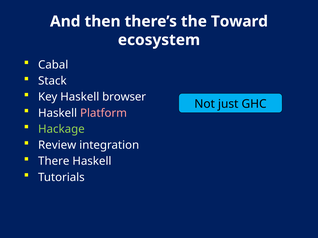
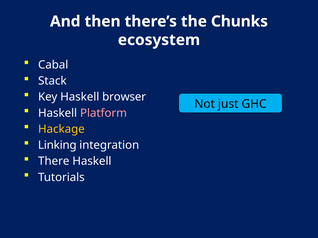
Toward: Toward -> Chunks (239, 21)
Hackage colour: light green -> yellow (61, 129)
Review: Review -> Linking (57, 145)
